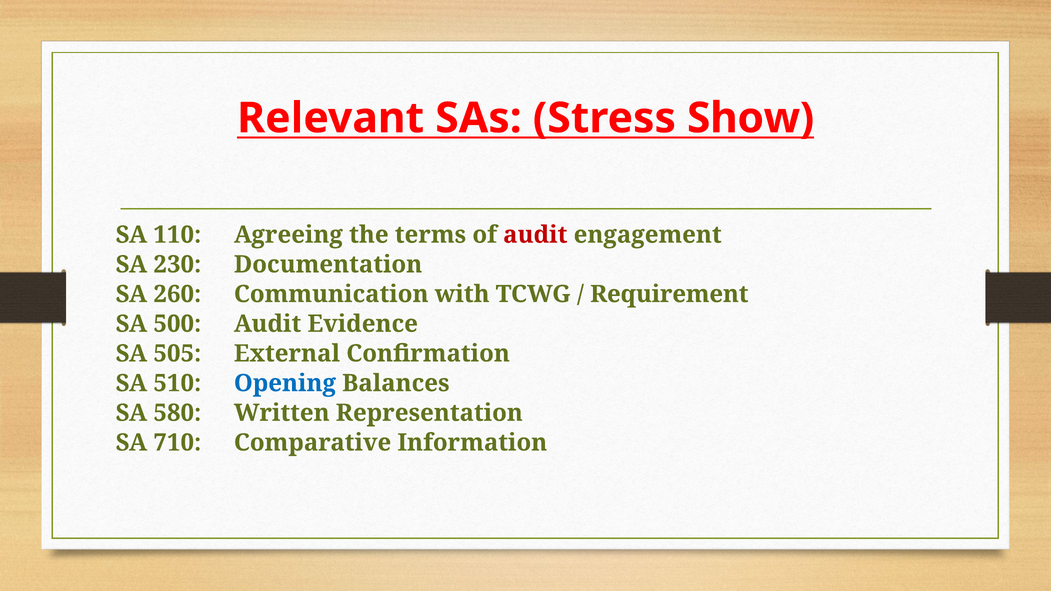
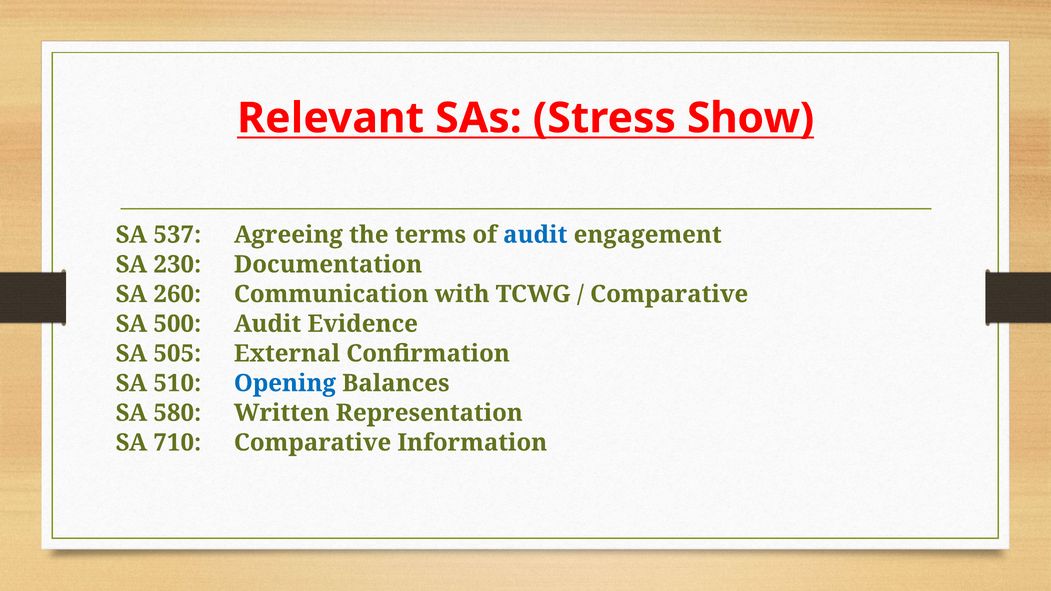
110: 110 -> 537 (177, 235)
audit colour: red -> blue (535, 235)
Requirement: Requirement -> Comparative (669, 294)
